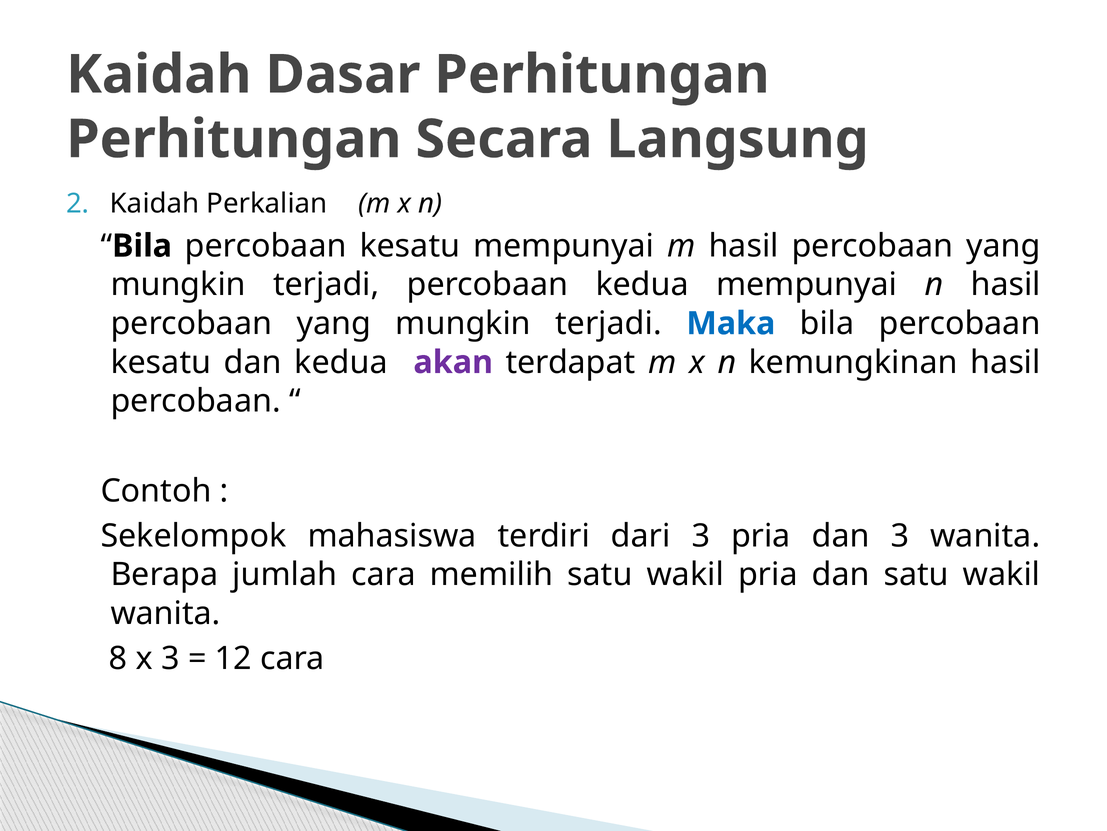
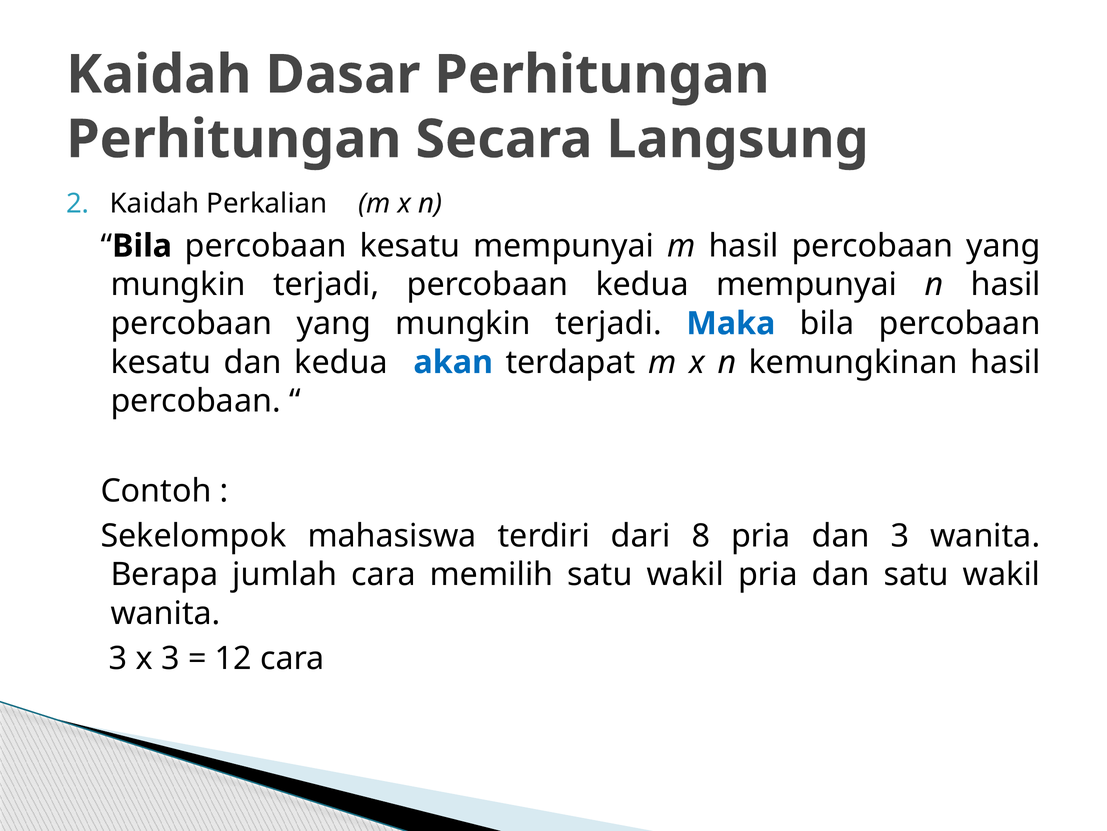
akan colour: purple -> blue (453, 362)
dari 3: 3 -> 8 (701, 535)
8: 8 -> 3 (118, 658)
